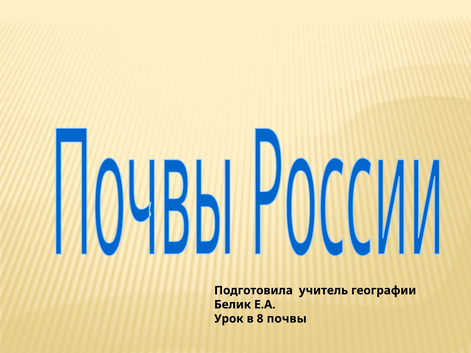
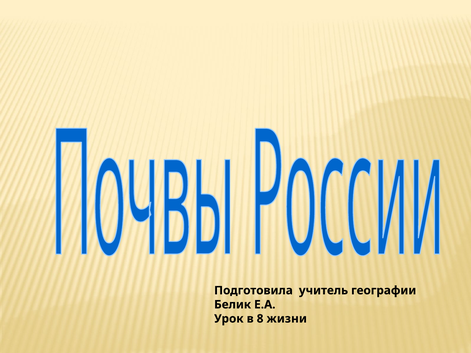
почвы: почвы -> жизни (287, 319)
